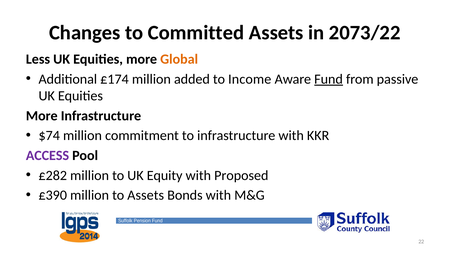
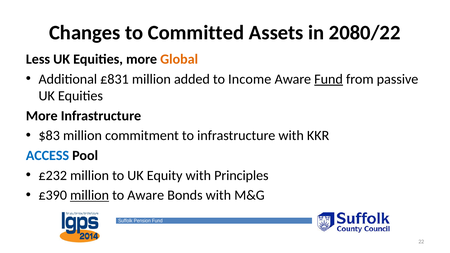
2073/22: 2073/22 -> 2080/22 (365, 33)
£174: £174 -> £831 (115, 79)
$74: $74 -> $83 (49, 136)
ACCESS colour: purple -> blue (47, 156)
£282: £282 -> £232 (53, 175)
Proposed: Proposed -> Principles (241, 175)
million underline: none -> present (90, 195)
to Assets: Assets -> Aware (146, 195)
